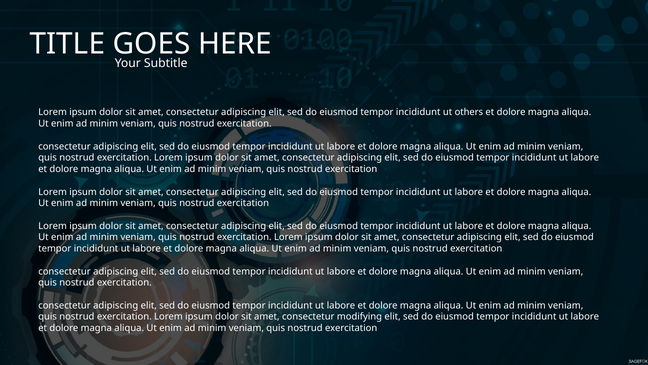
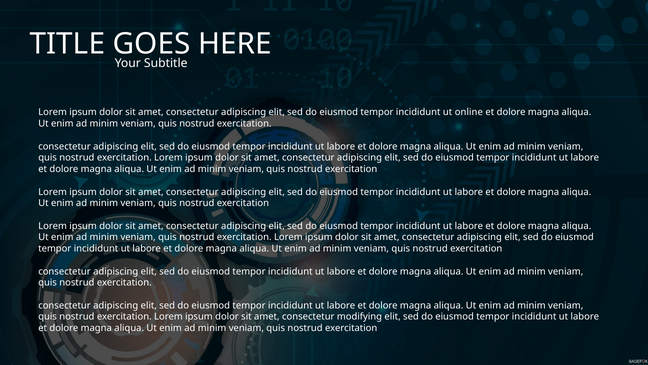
others: others -> online (469, 112)
